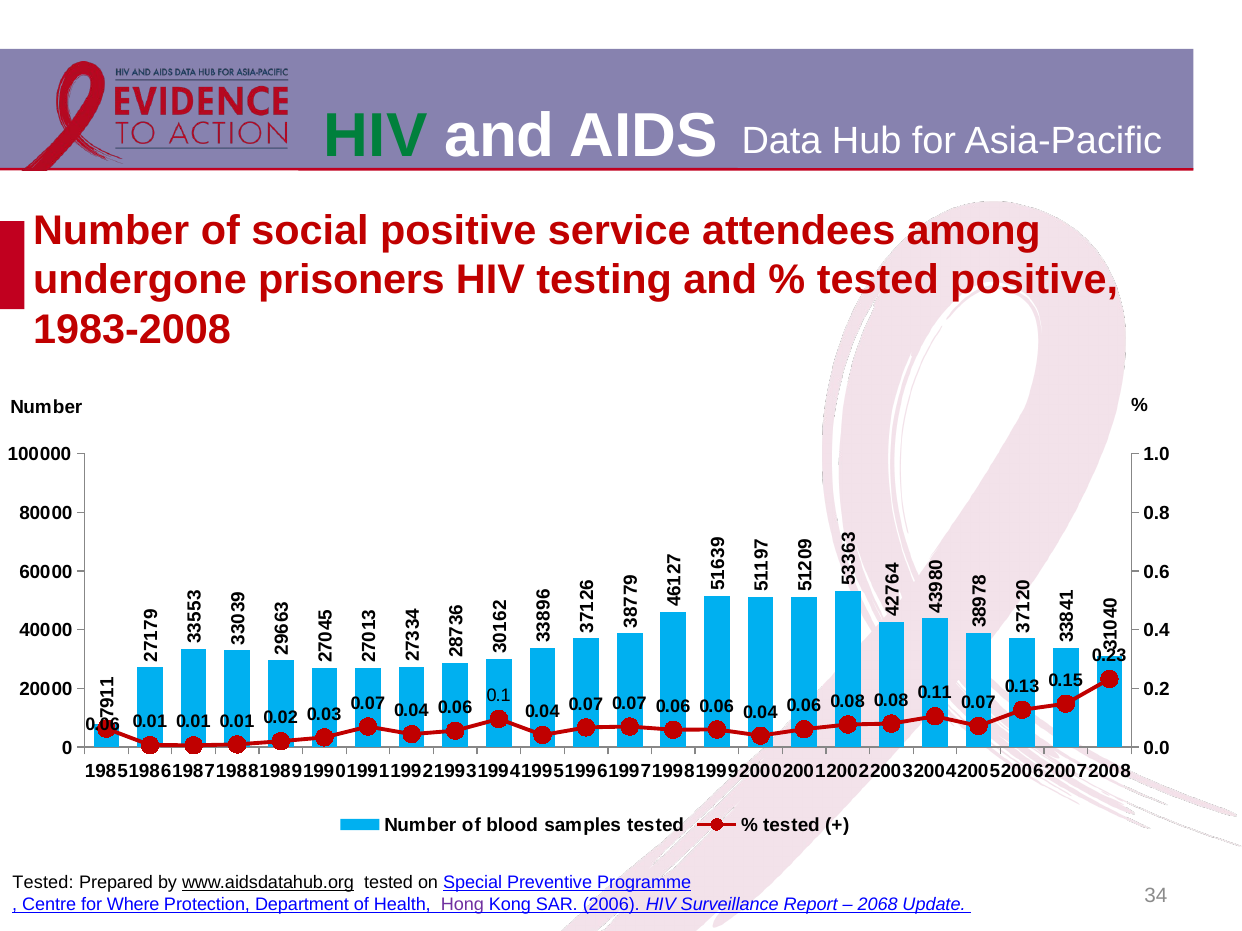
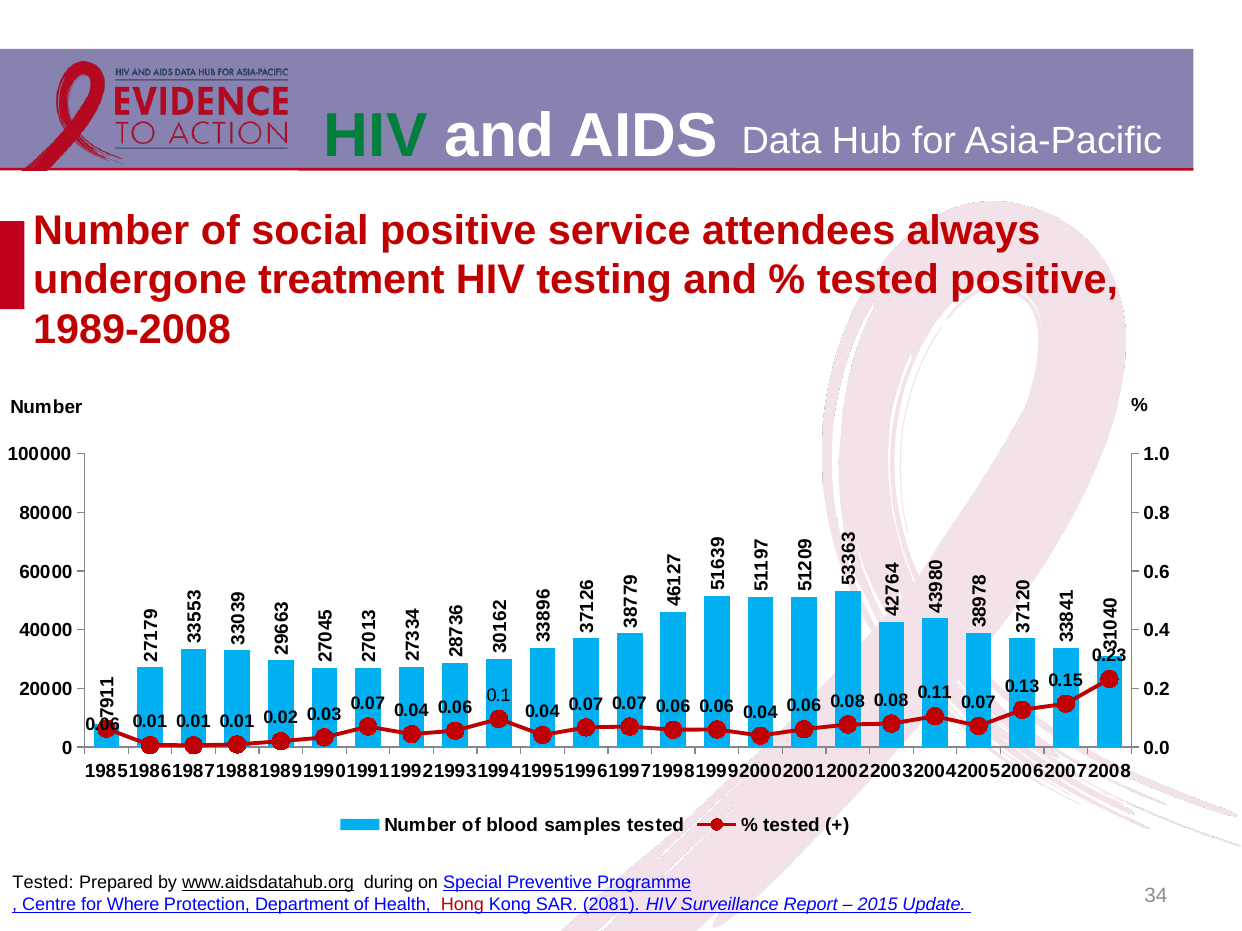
among: among -> always (974, 231)
prisoners: prisoners -> treatment (351, 280)
1983-2008: 1983-2008 -> 1989-2008 (132, 330)
www.aidsdatahub.org tested: tested -> during (389, 883)
Hong colour: purple -> red (462, 905)
2006: 2006 -> 2081 (611, 905)
2068: 2068 -> 2015 (878, 905)
